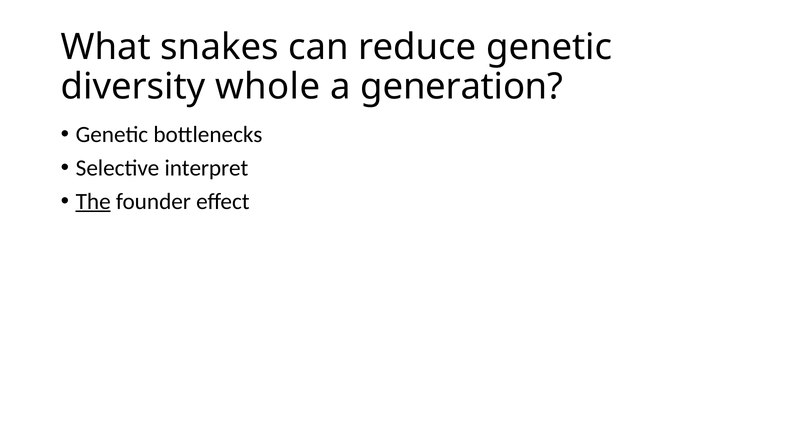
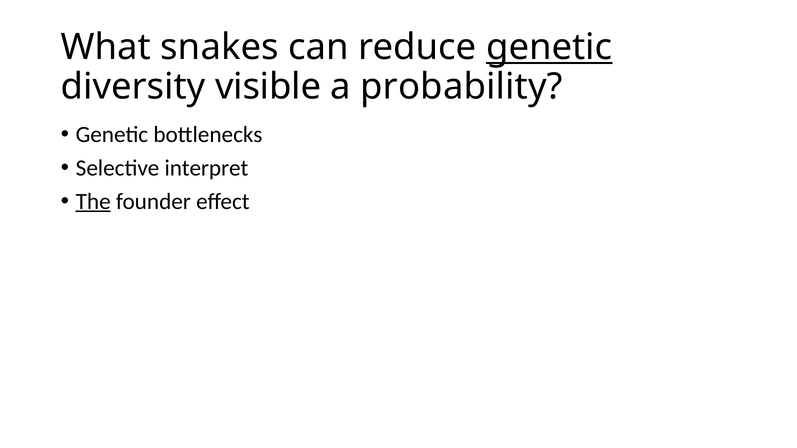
genetic underline: none -> present (549, 47)
whole: whole -> visible (268, 87)
generation: generation -> probability (462, 87)
